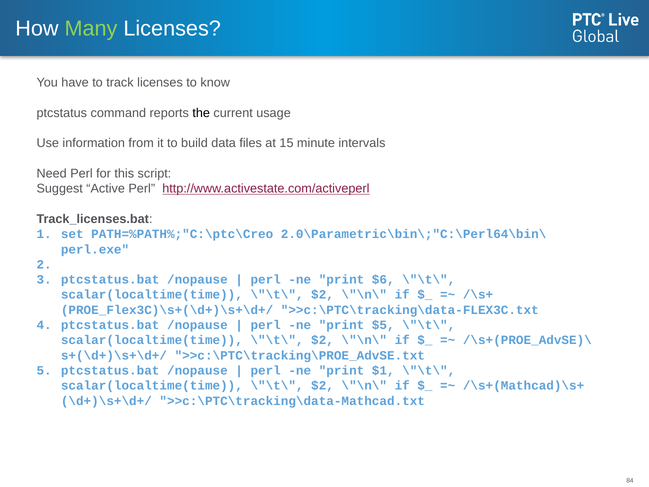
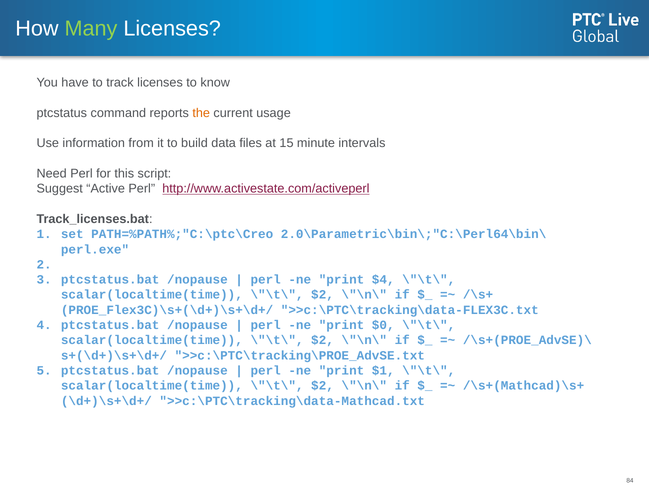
the colour: black -> orange (201, 113)
$6: $6 -> $4 (383, 280)
$5: $5 -> $0 (383, 325)
